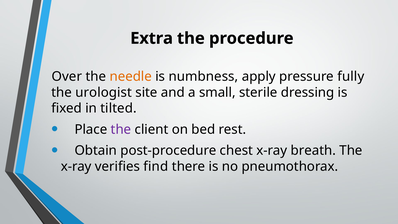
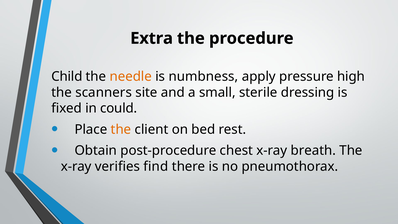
Over: Over -> Child (67, 76)
fully: fully -> high (351, 76)
urologist: urologist -> scanners (104, 92)
tilted: tilted -> could (119, 108)
the colour: purple -> orange (121, 129)
